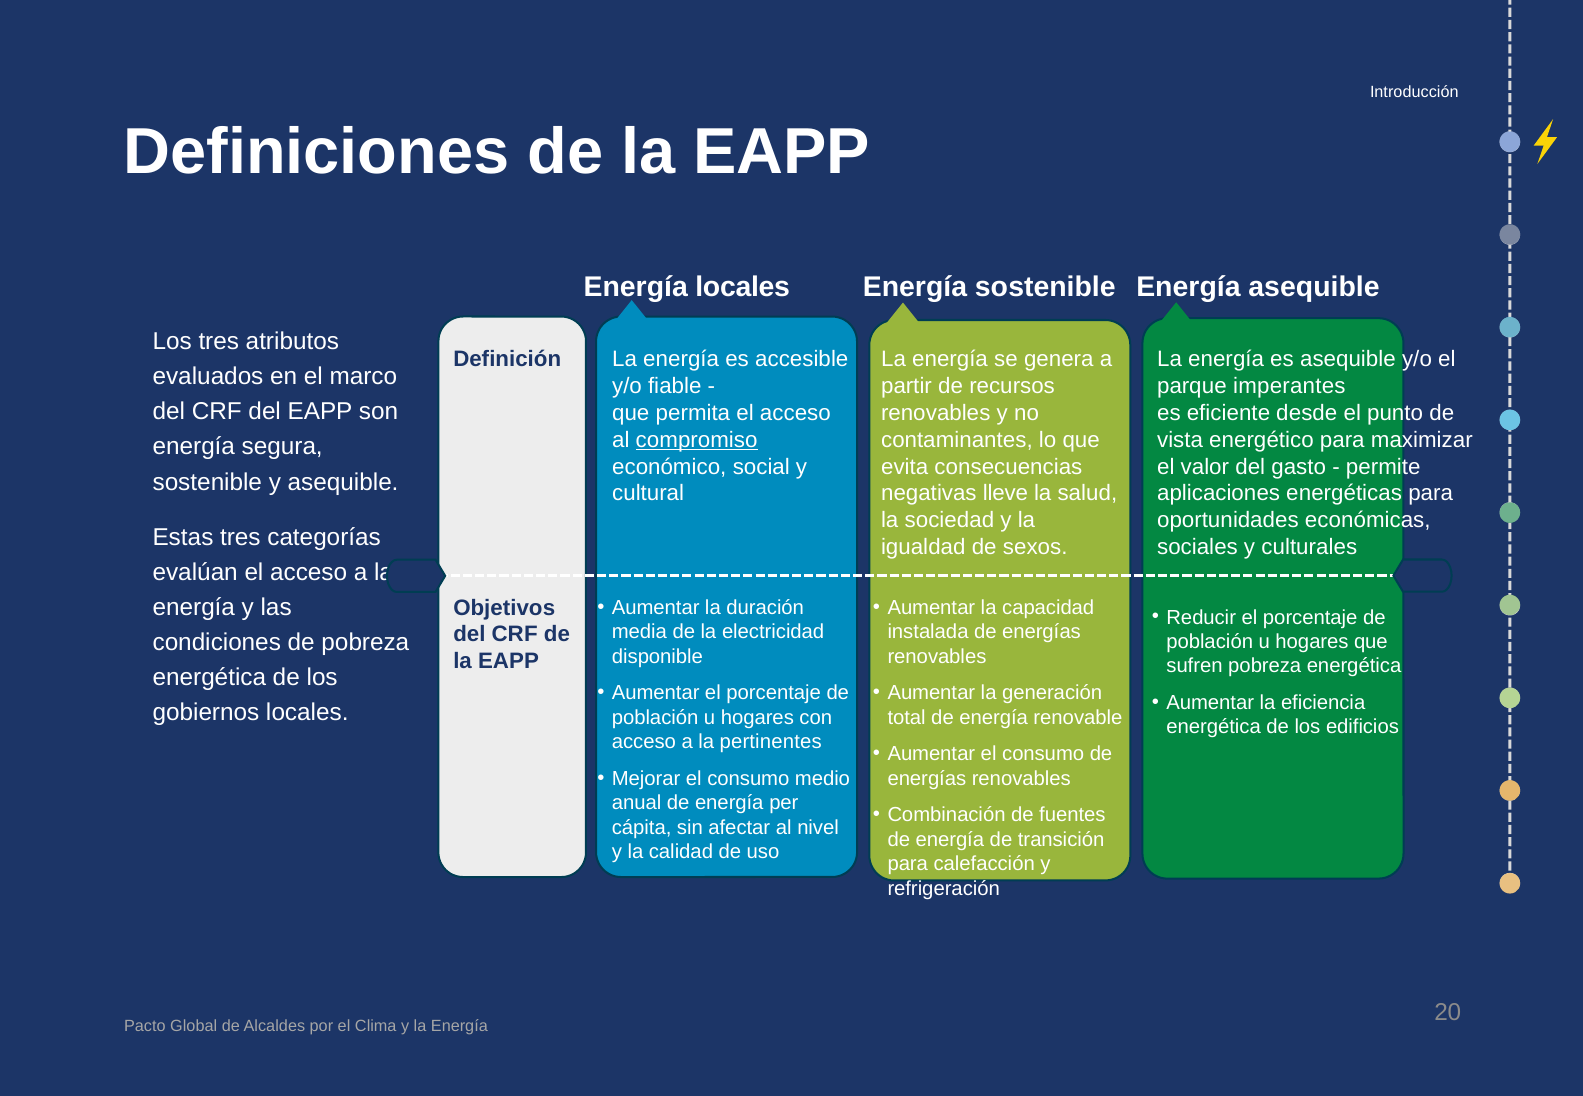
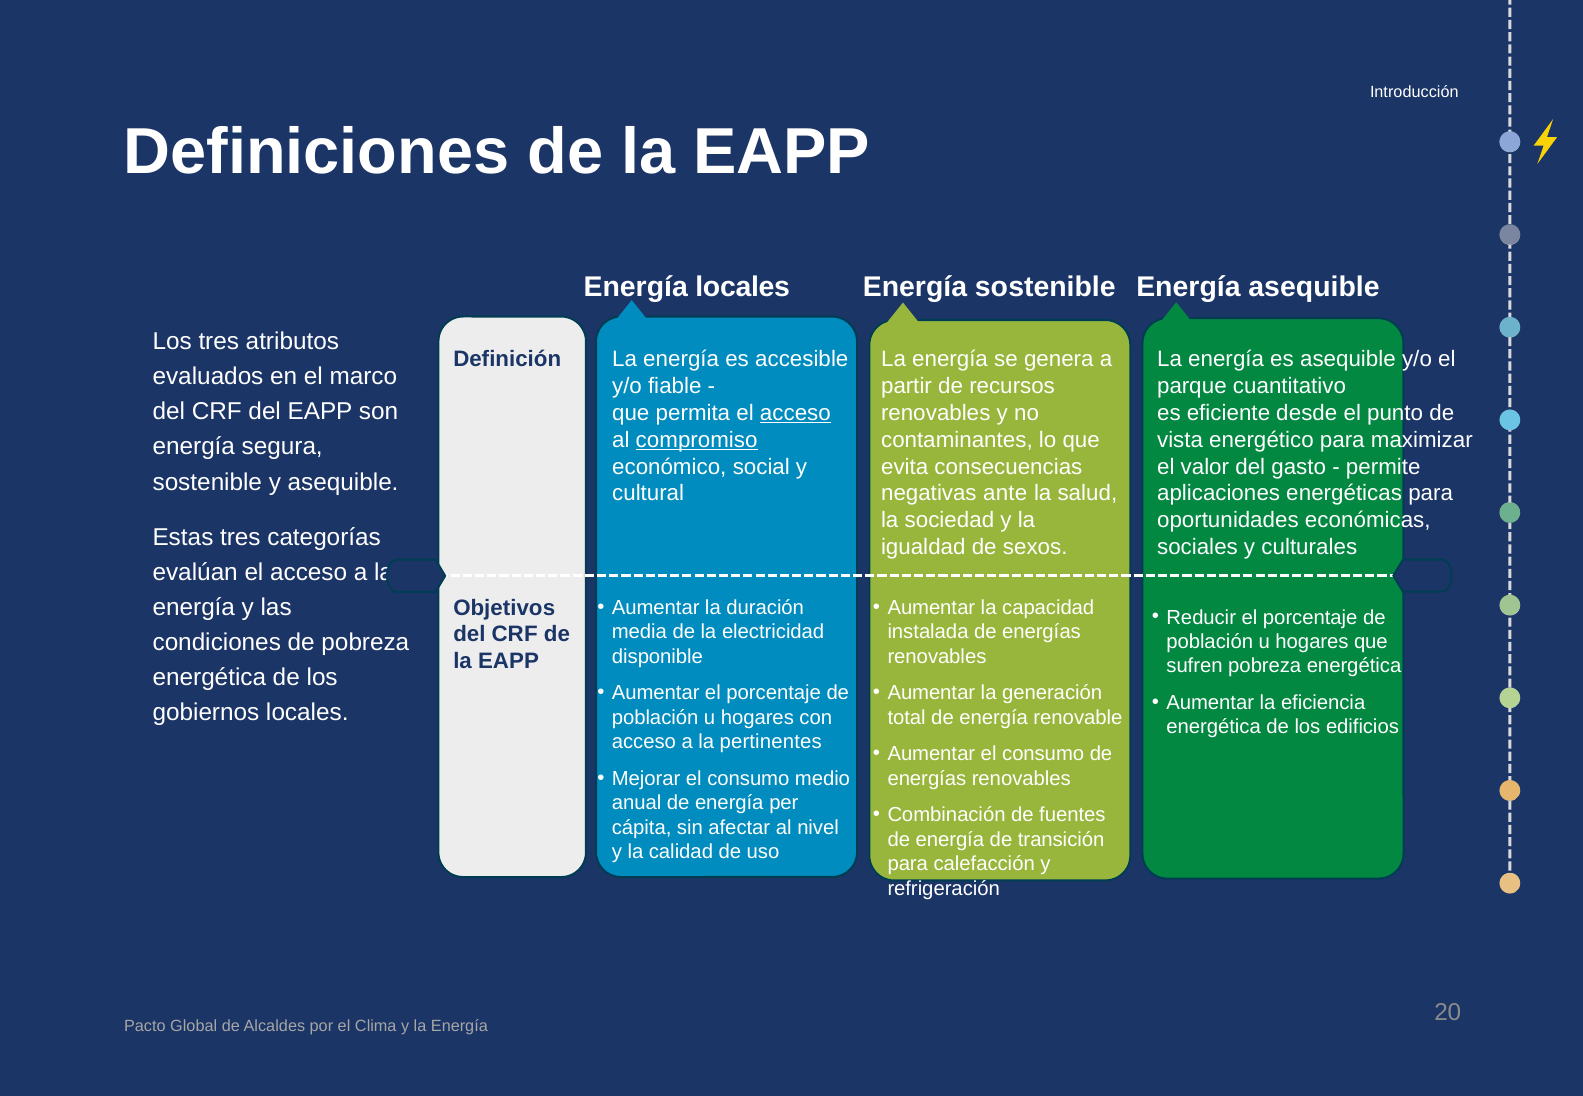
imperantes: imperantes -> cuantitativo (1289, 386)
acceso underline: none -> present (795, 413)
lleve: lleve -> ante (1005, 493)
